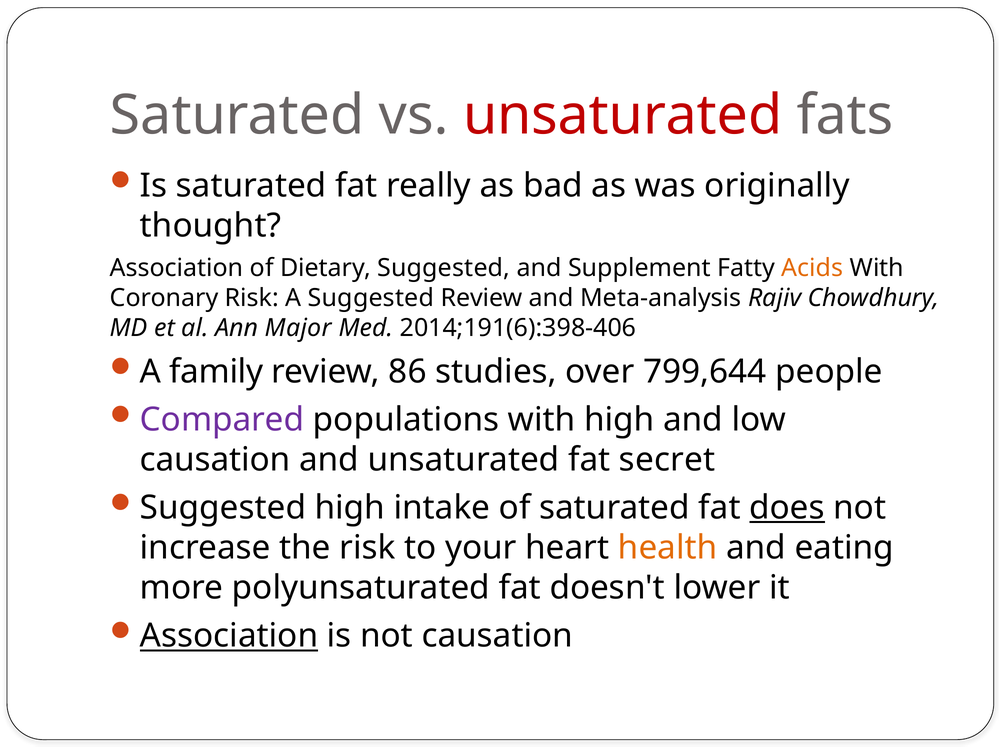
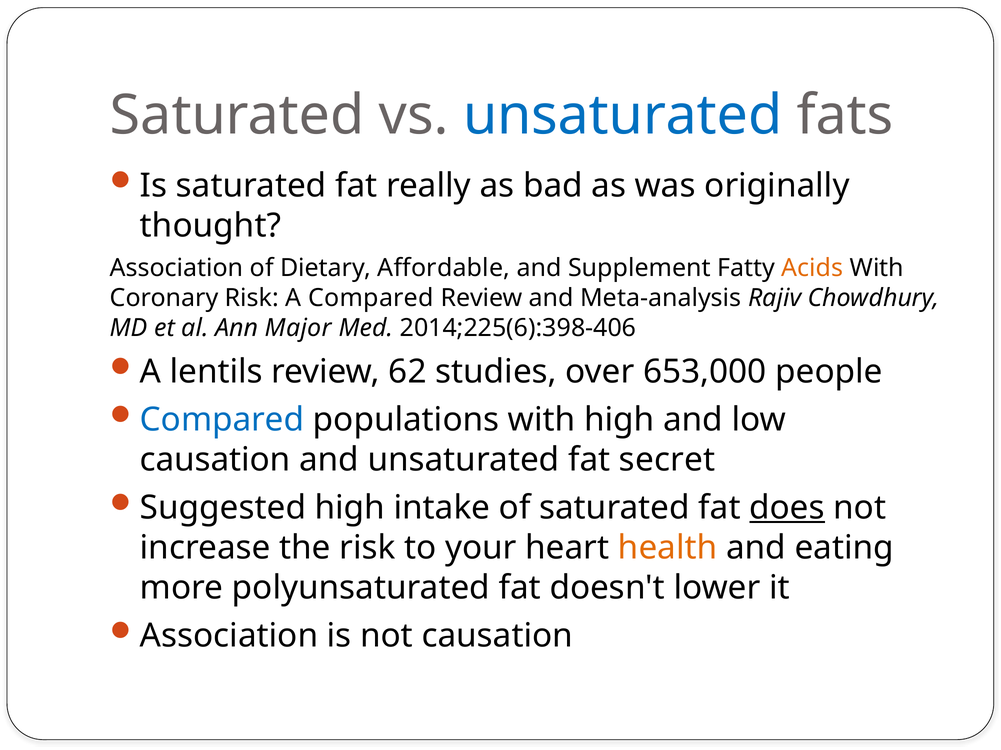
unsaturated colour: red -> blue (623, 116)
Dietary Suggested: Suggested -> Affordable (444, 268)
A Suggested: Suggested -> Compared (371, 298)
2014;191(6):398-406: 2014;191(6):398-406 -> 2014;225(6):398-406 (518, 328)
family: family -> lentils (216, 372)
86: 86 -> 62 (408, 372)
799,644: 799,644 -> 653,000 (705, 372)
Compared colour: purple -> blue (222, 420)
Association underline: present -> none (229, 637)
